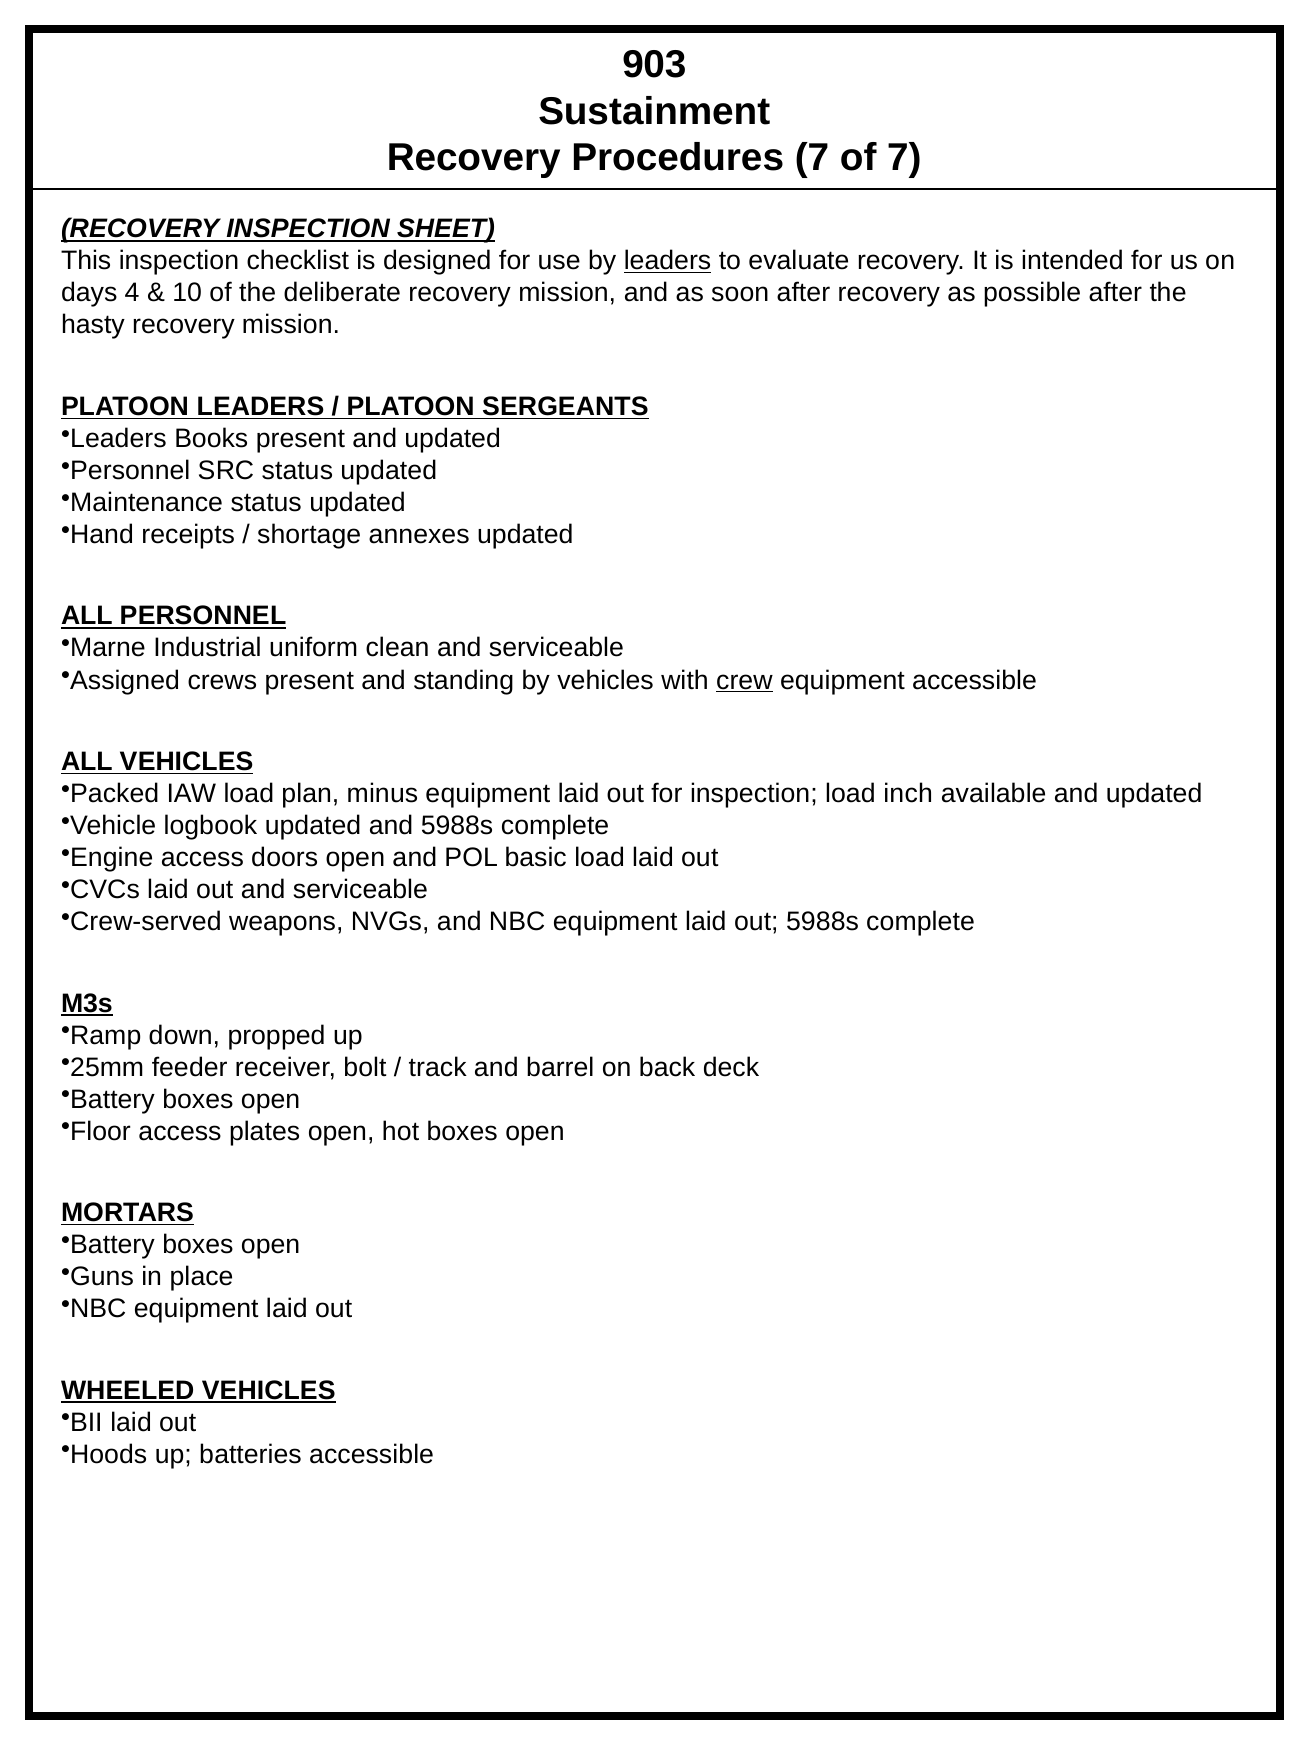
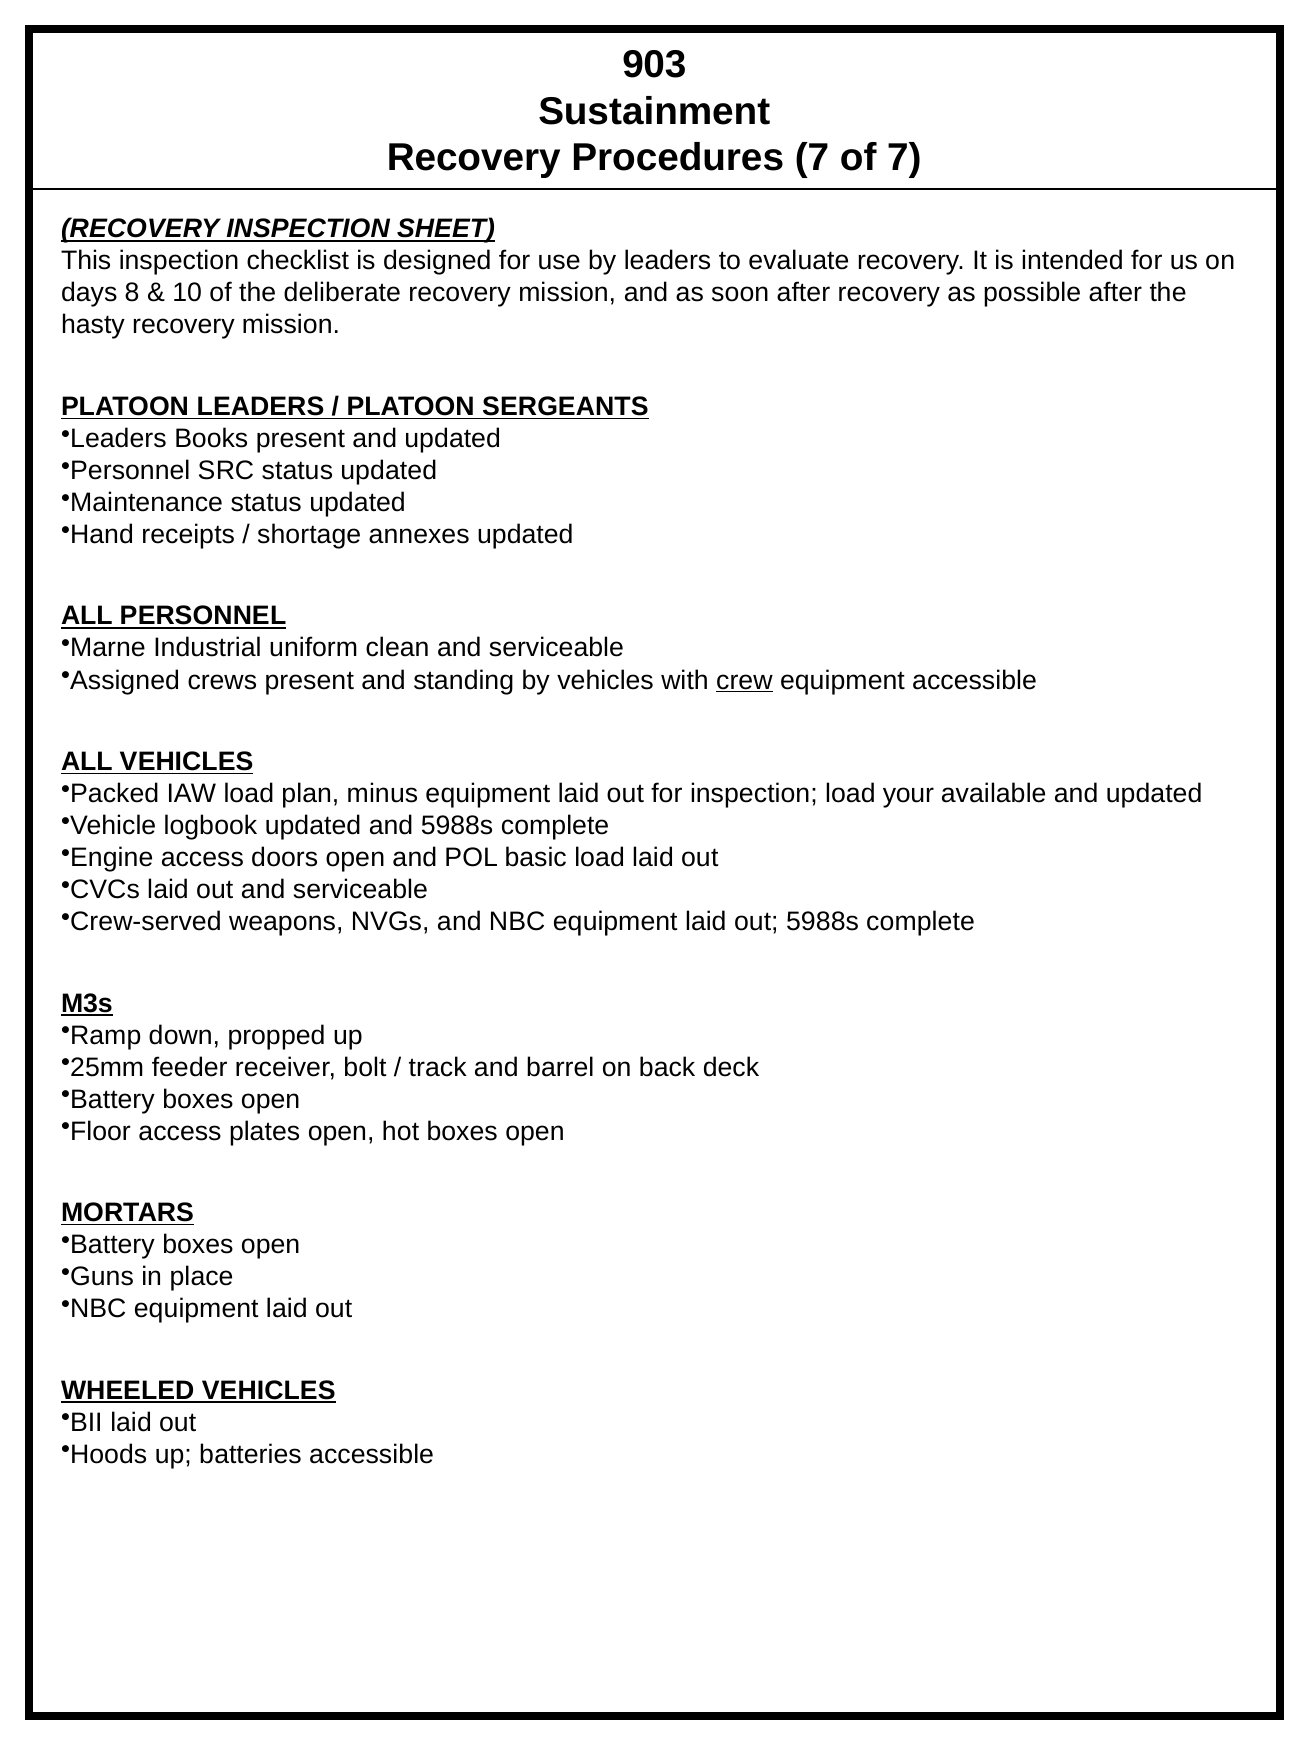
leaders underline: present -> none (668, 261)
4: 4 -> 8 (132, 293)
inch: inch -> your (908, 794)
